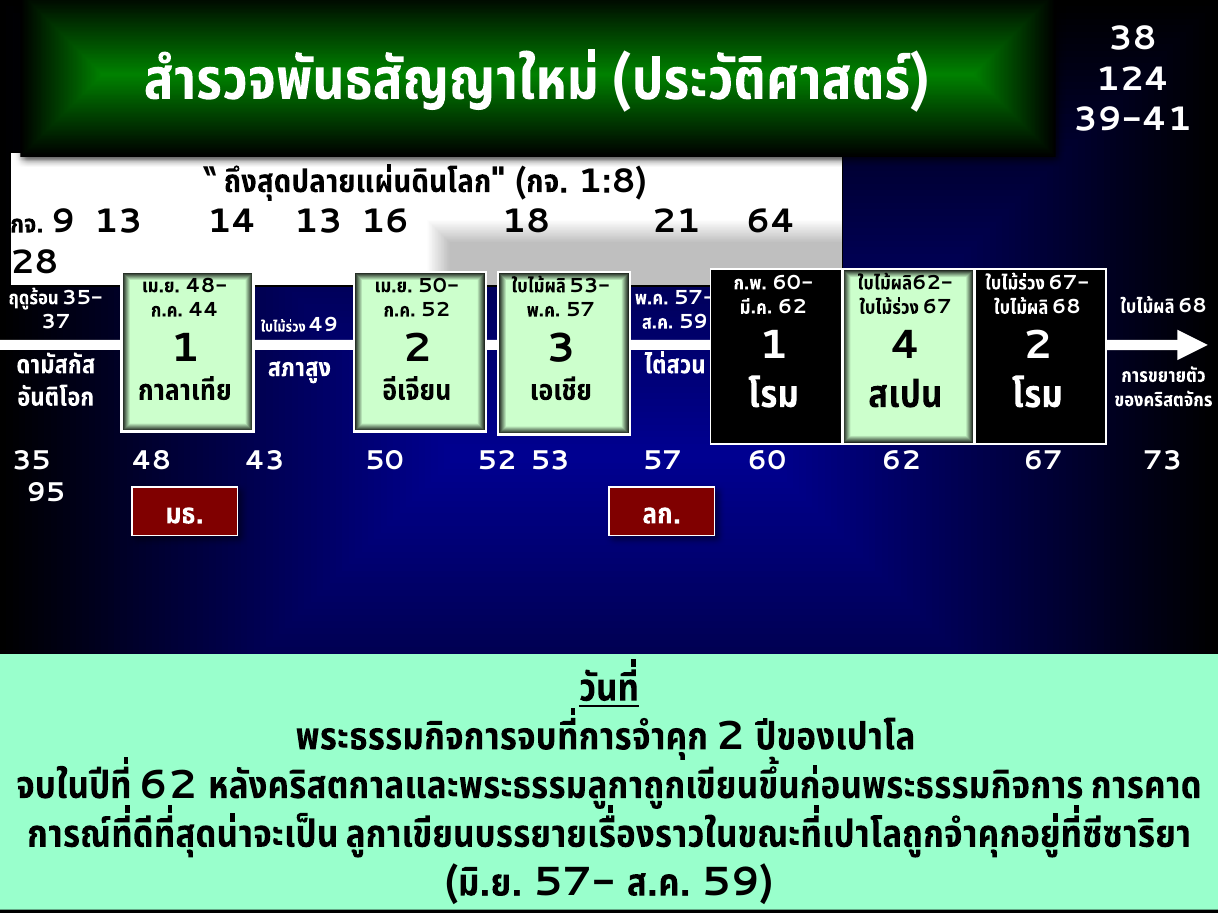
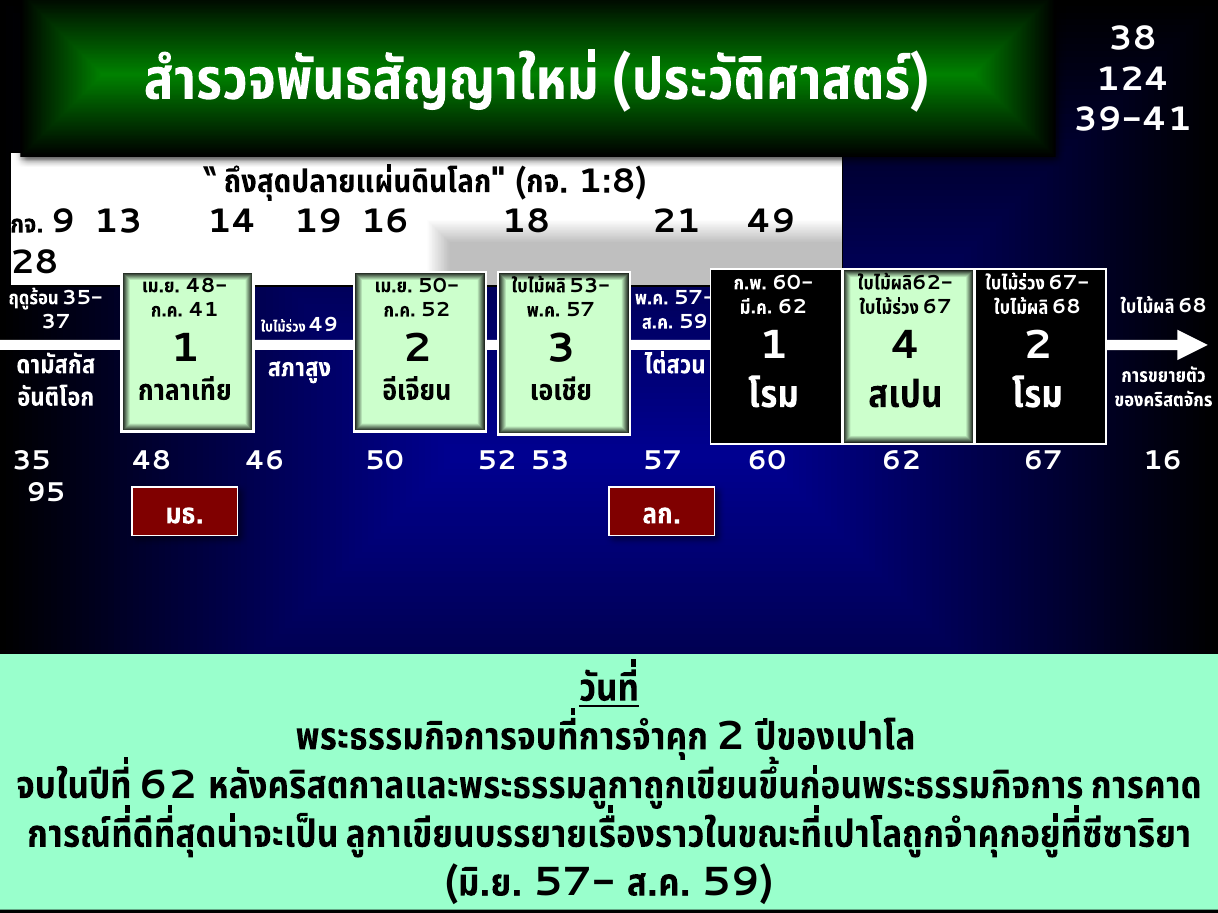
14 13: 13 -> 19 (318, 222)
21 64: 64 -> 49 (771, 222)
44: 44 -> 41 (203, 310)
43: 43 -> 46 (265, 461)
67 73: 73 -> 16 (1163, 461)
